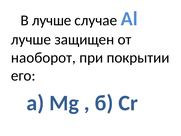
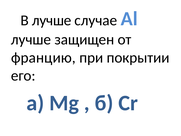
наоборот: наоборот -> францию (43, 57)
